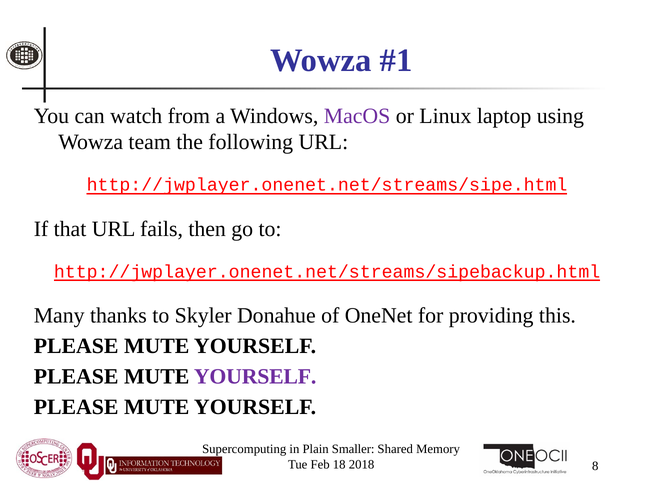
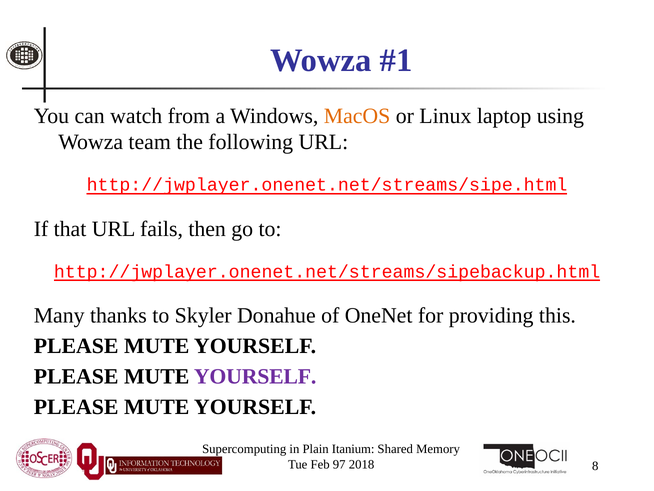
MacOS colour: purple -> orange (357, 116)
Smaller: Smaller -> Itanium (353, 449)
18: 18 -> 97 (339, 464)
